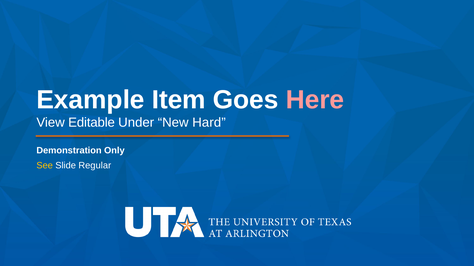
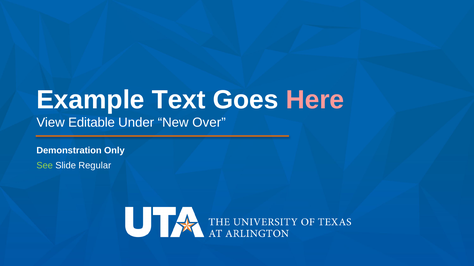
Item: Item -> Text (179, 100)
Hard: Hard -> Over (209, 123)
See colour: yellow -> light green (45, 166)
